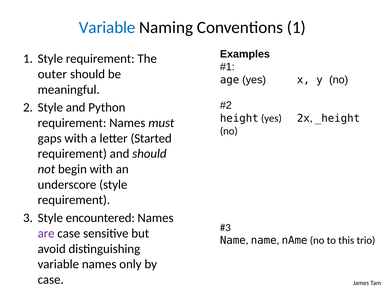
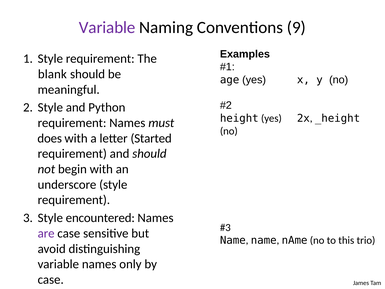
Variable colour: blue -> purple (107, 28)
Conventions 1: 1 -> 9 (296, 28)
outer: outer -> blank (52, 74)
gaps: gaps -> does (50, 138)
